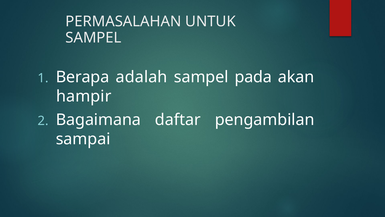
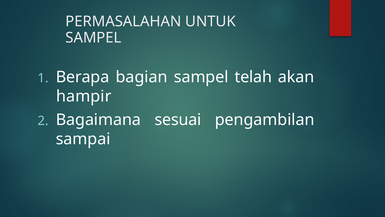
adalah: adalah -> bagian (142, 77)
pada: pada -> telah (253, 77)
daftar: daftar -> sesuai (178, 119)
